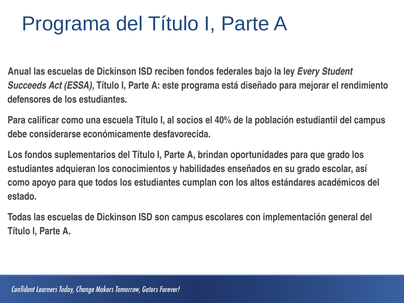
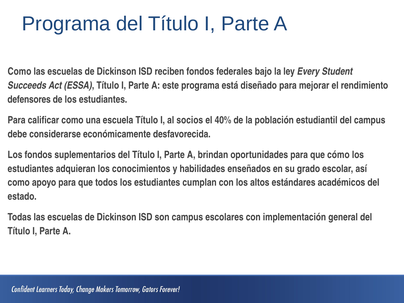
Anual: Anual -> Como (19, 72)
que grado: grado -> cómo (338, 155)
